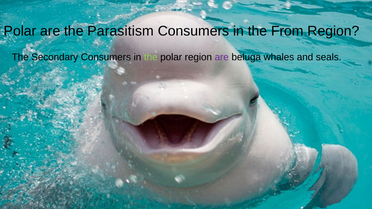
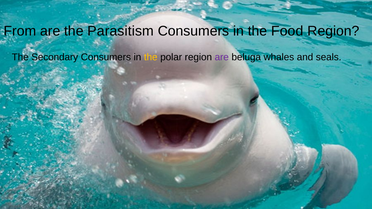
Polar: Polar -> From (20, 31)
From: From -> Food (287, 31)
the colour: light green -> yellow (151, 57)
